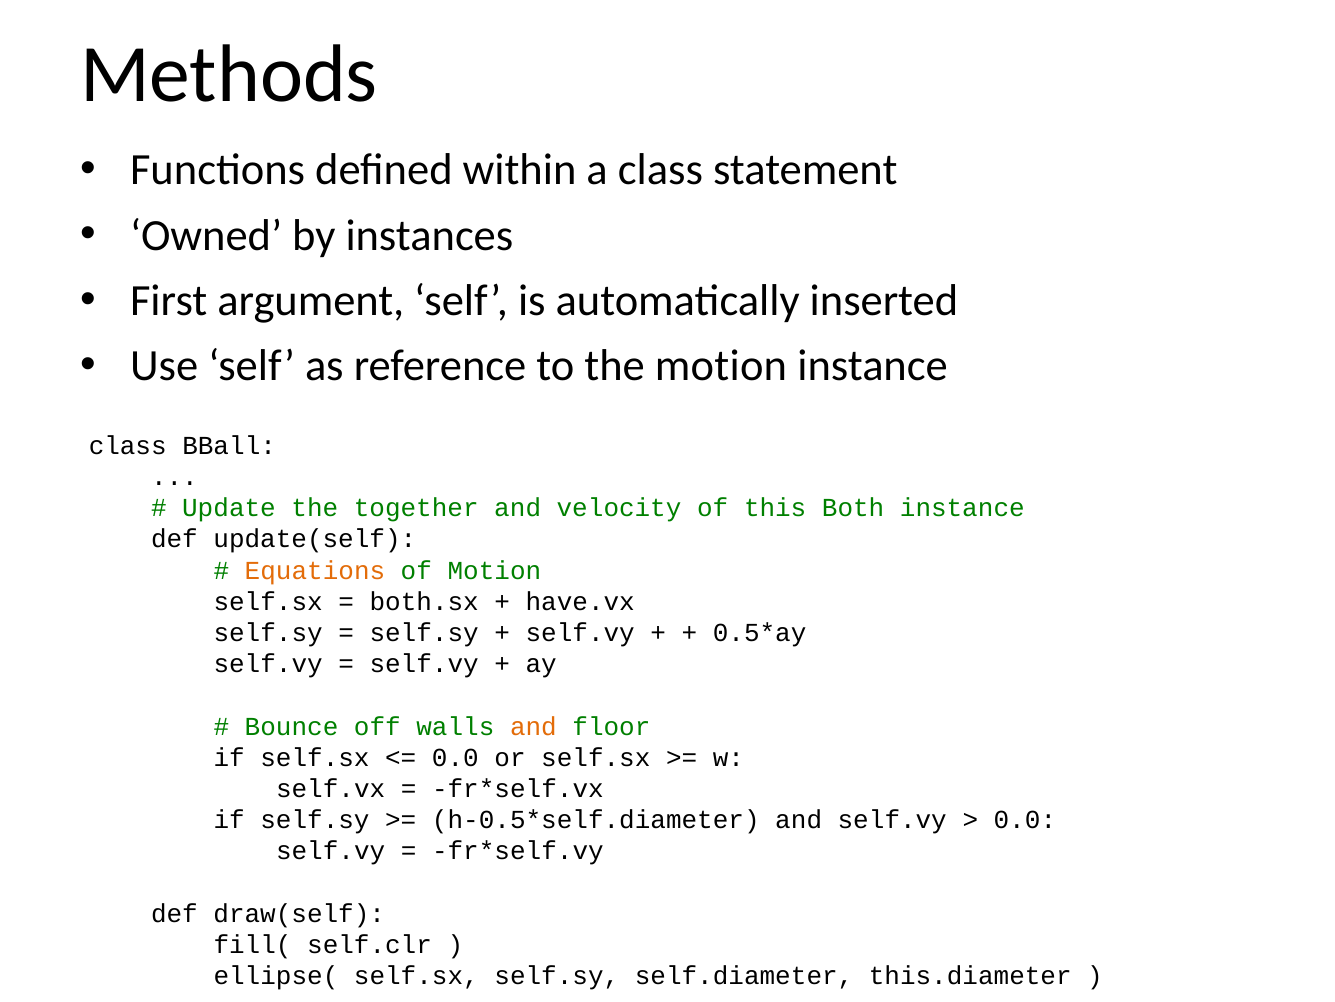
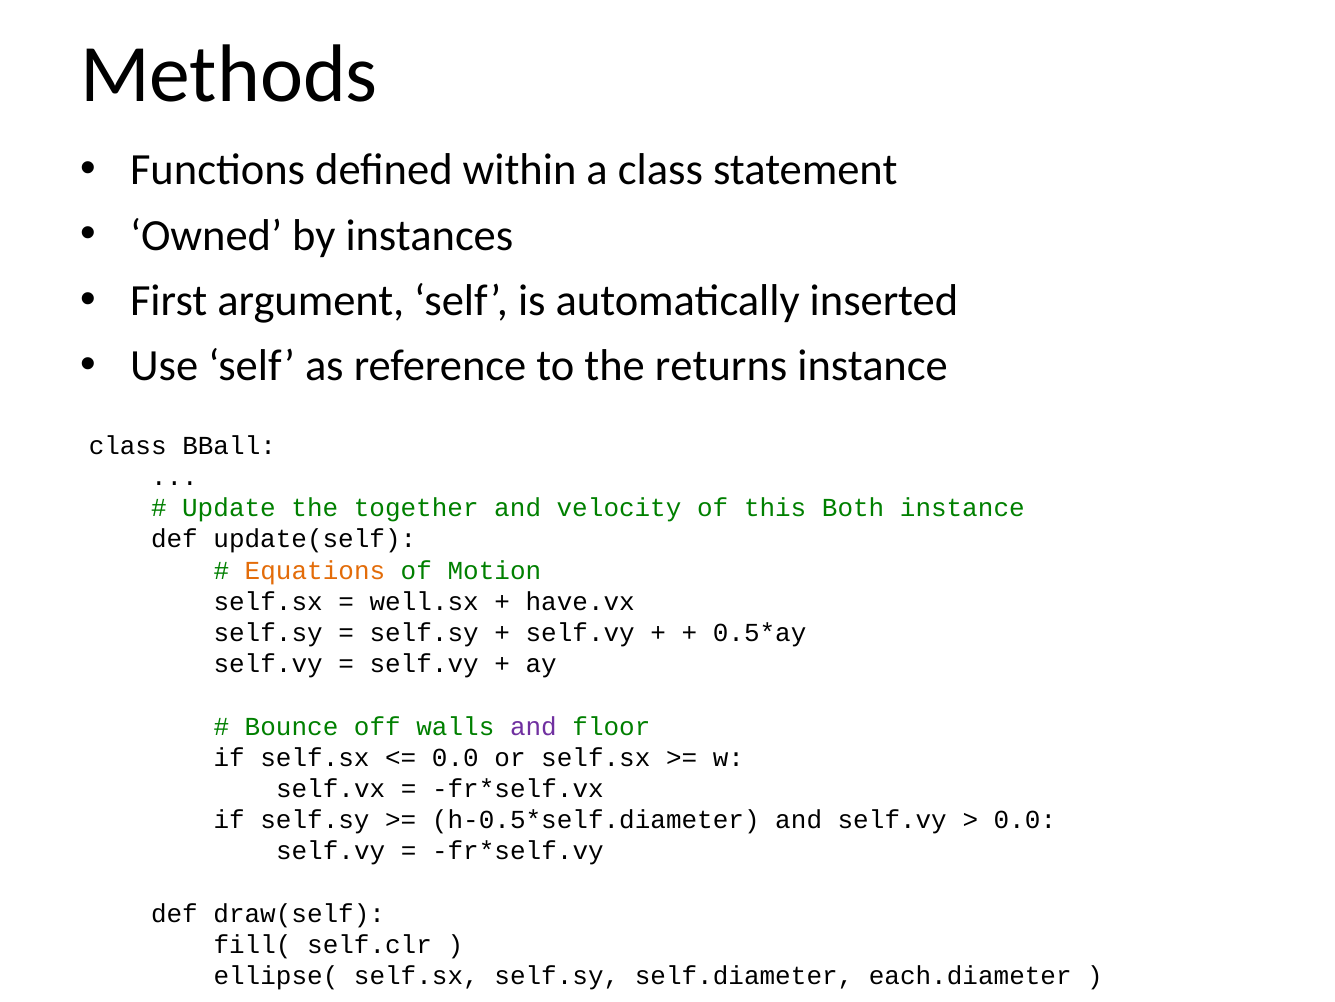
the motion: motion -> returns (721, 366)
both.sx: both.sx -> well.sx (424, 601)
and colour: orange -> purple (533, 726)
this.diameter: this.diameter -> each.diameter (970, 975)
